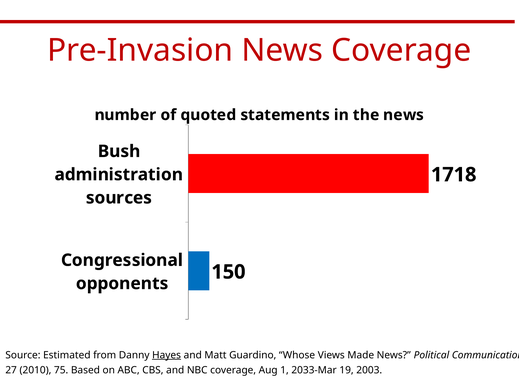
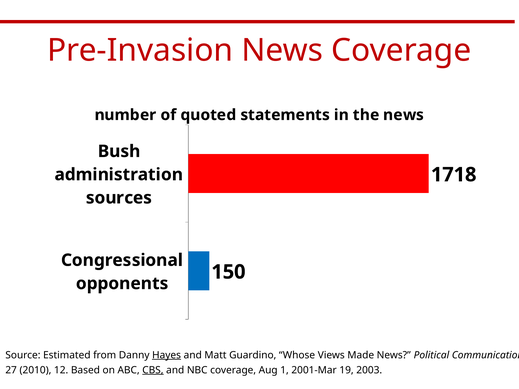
75: 75 -> 12 (61, 370)
CBS underline: none -> present (153, 370)
2033-Mar: 2033-Mar -> 2001-Mar (314, 370)
